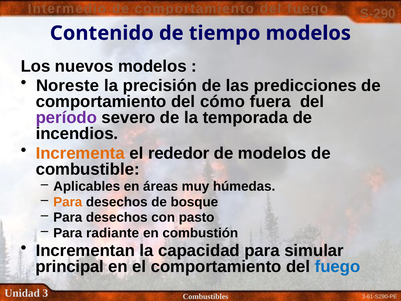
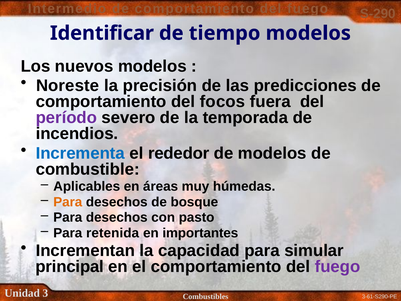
Contenido: Contenido -> Identificar (102, 33)
cómo: cómo -> focos (223, 102)
Incrementa colour: orange -> blue (80, 153)
radiante: radiante -> retenida (113, 233)
combustión: combustión -> importantes (200, 233)
fuego colour: blue -> purple (338, 267)
